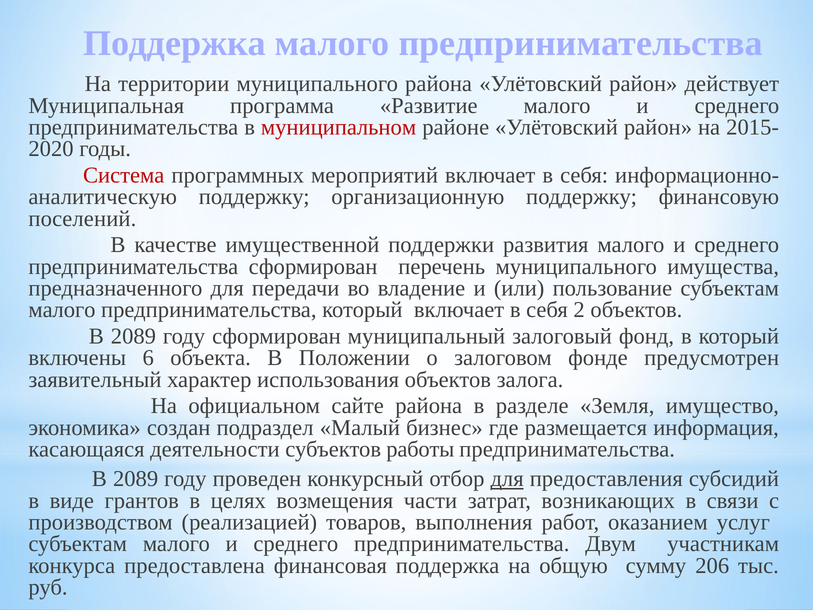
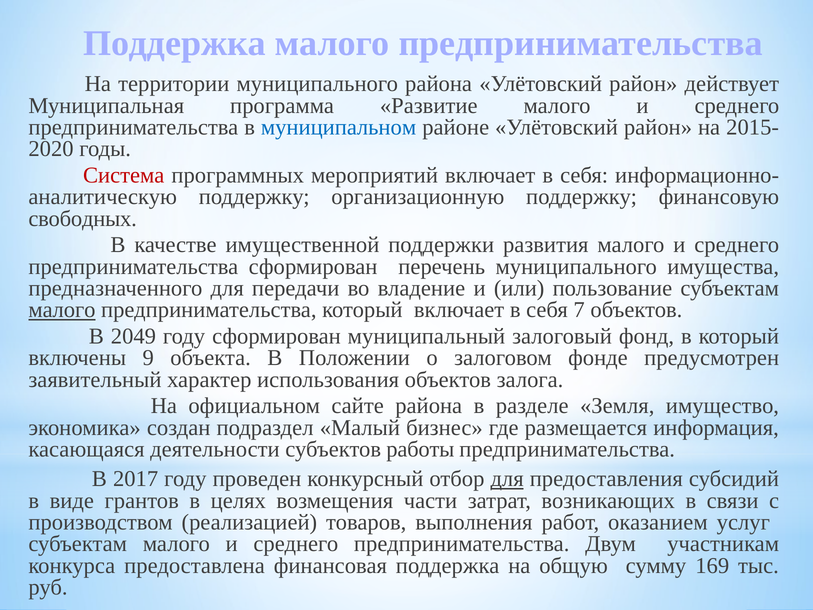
муниципальном colour: red -> blue (339, 127)
поселений: поселений -> свободных (83, 219)
малого underline: none -> present (62, 310)
2: 2 -> 7 (579, 310)
2089: 2089 -> 2049 (133, 336)
6: 6 -> 9 (148, 358)
2089: 2089 -> 2017 (136, 479)
206: 206 -> 169 (712, 566)
